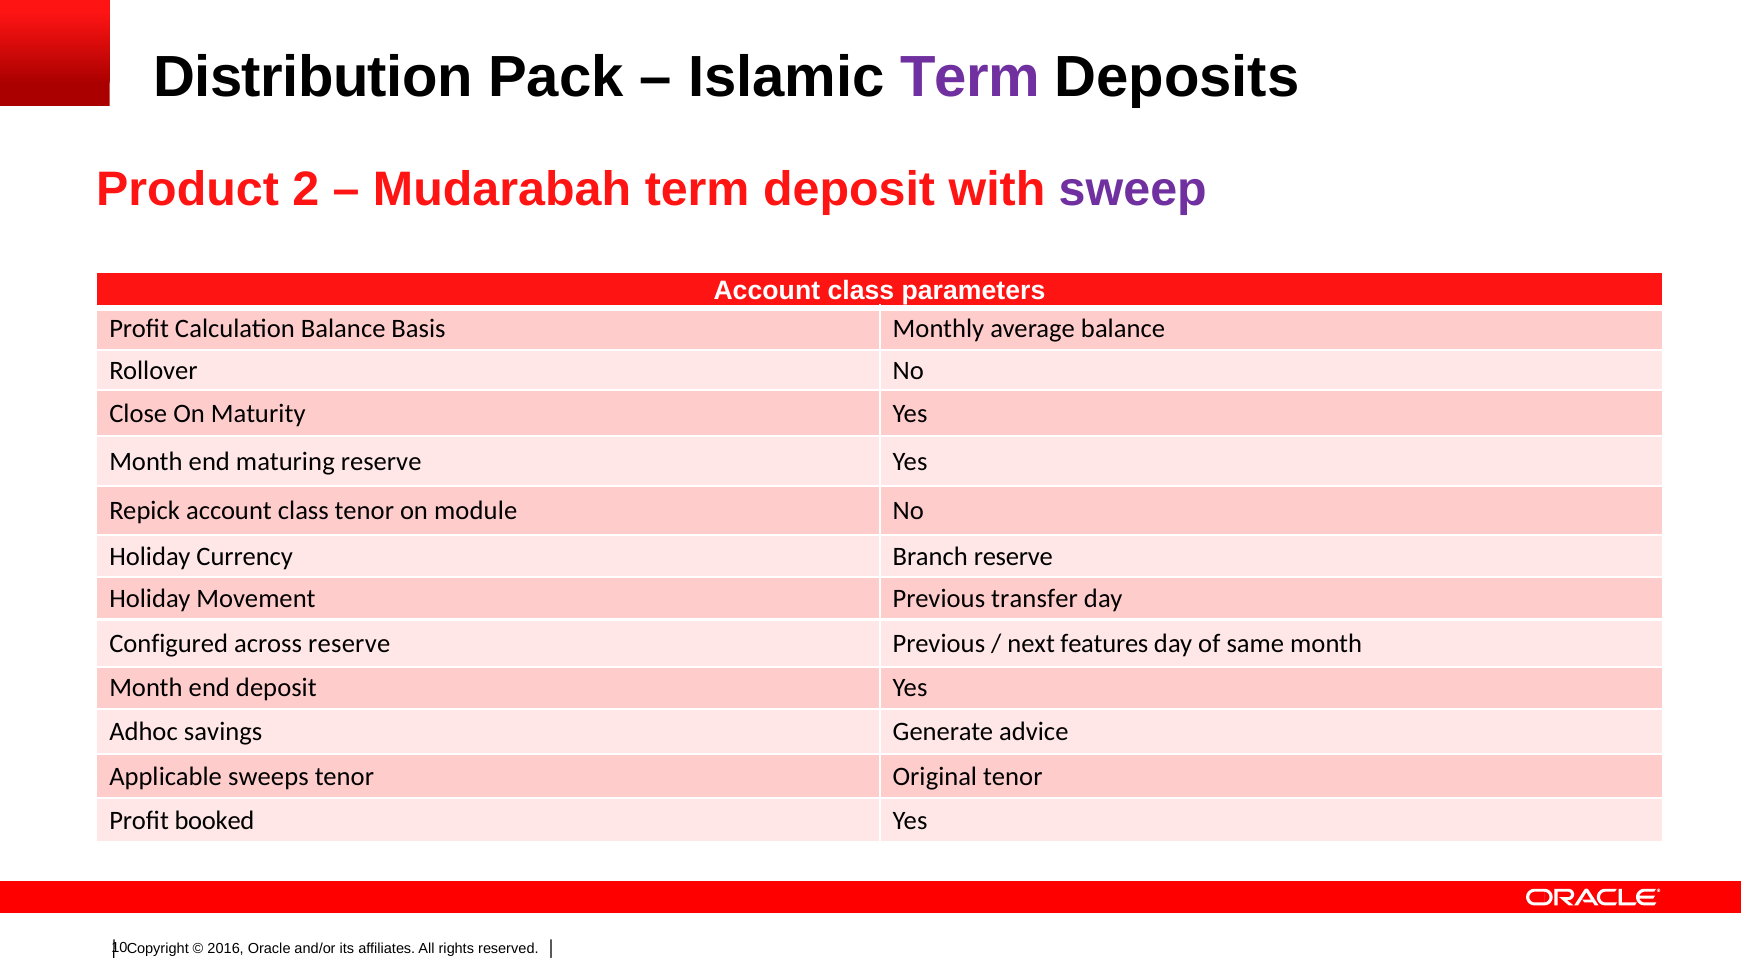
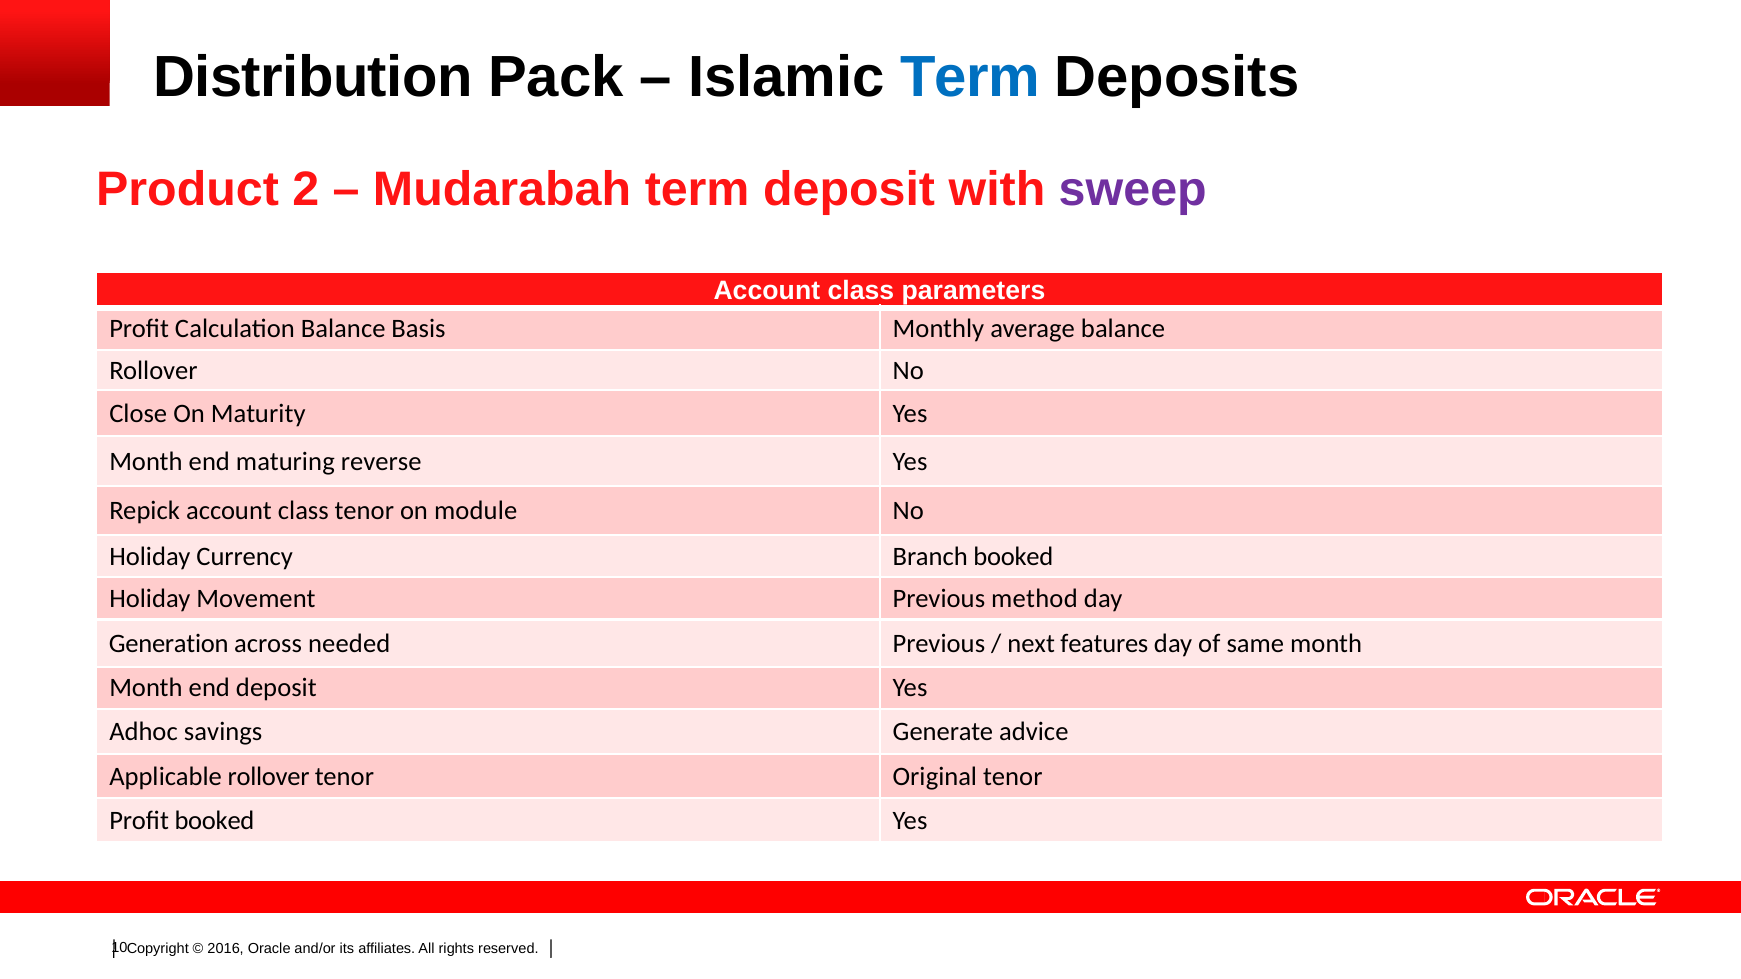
Term colour: purple -> blue (970, 78)
maturing reserve: reserve -> reverse (381, 462)
Branch reserve: reserve -> booked (1013, 557)
transfer: transfer -> method (1034, 599)
Configured: Configured -> Generation (169, 644)
across reserve: reserve -> needed (349, 644)
Applicable sweeps: sweeps -> rollover (269, 777)
